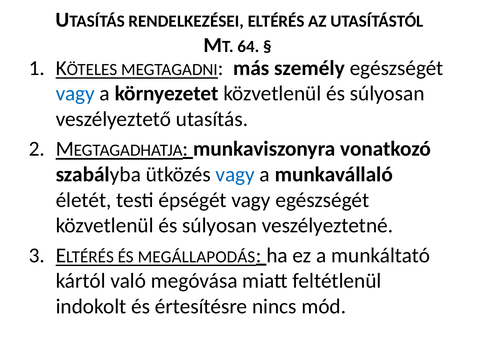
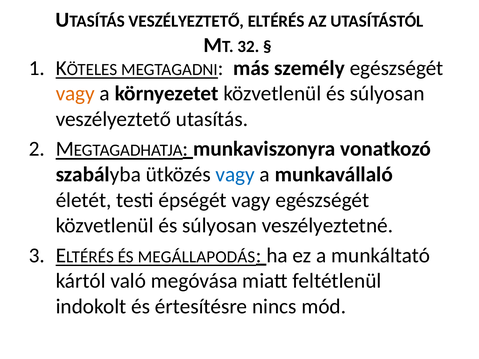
RENDELKEZÉSEI: RENDELKEZÉSEI -> VESZÉLYEZTETŐ (186, 21)
64: 64 -> 32 (248, 47)
vagy colour: blue -> orange (75, 94)
